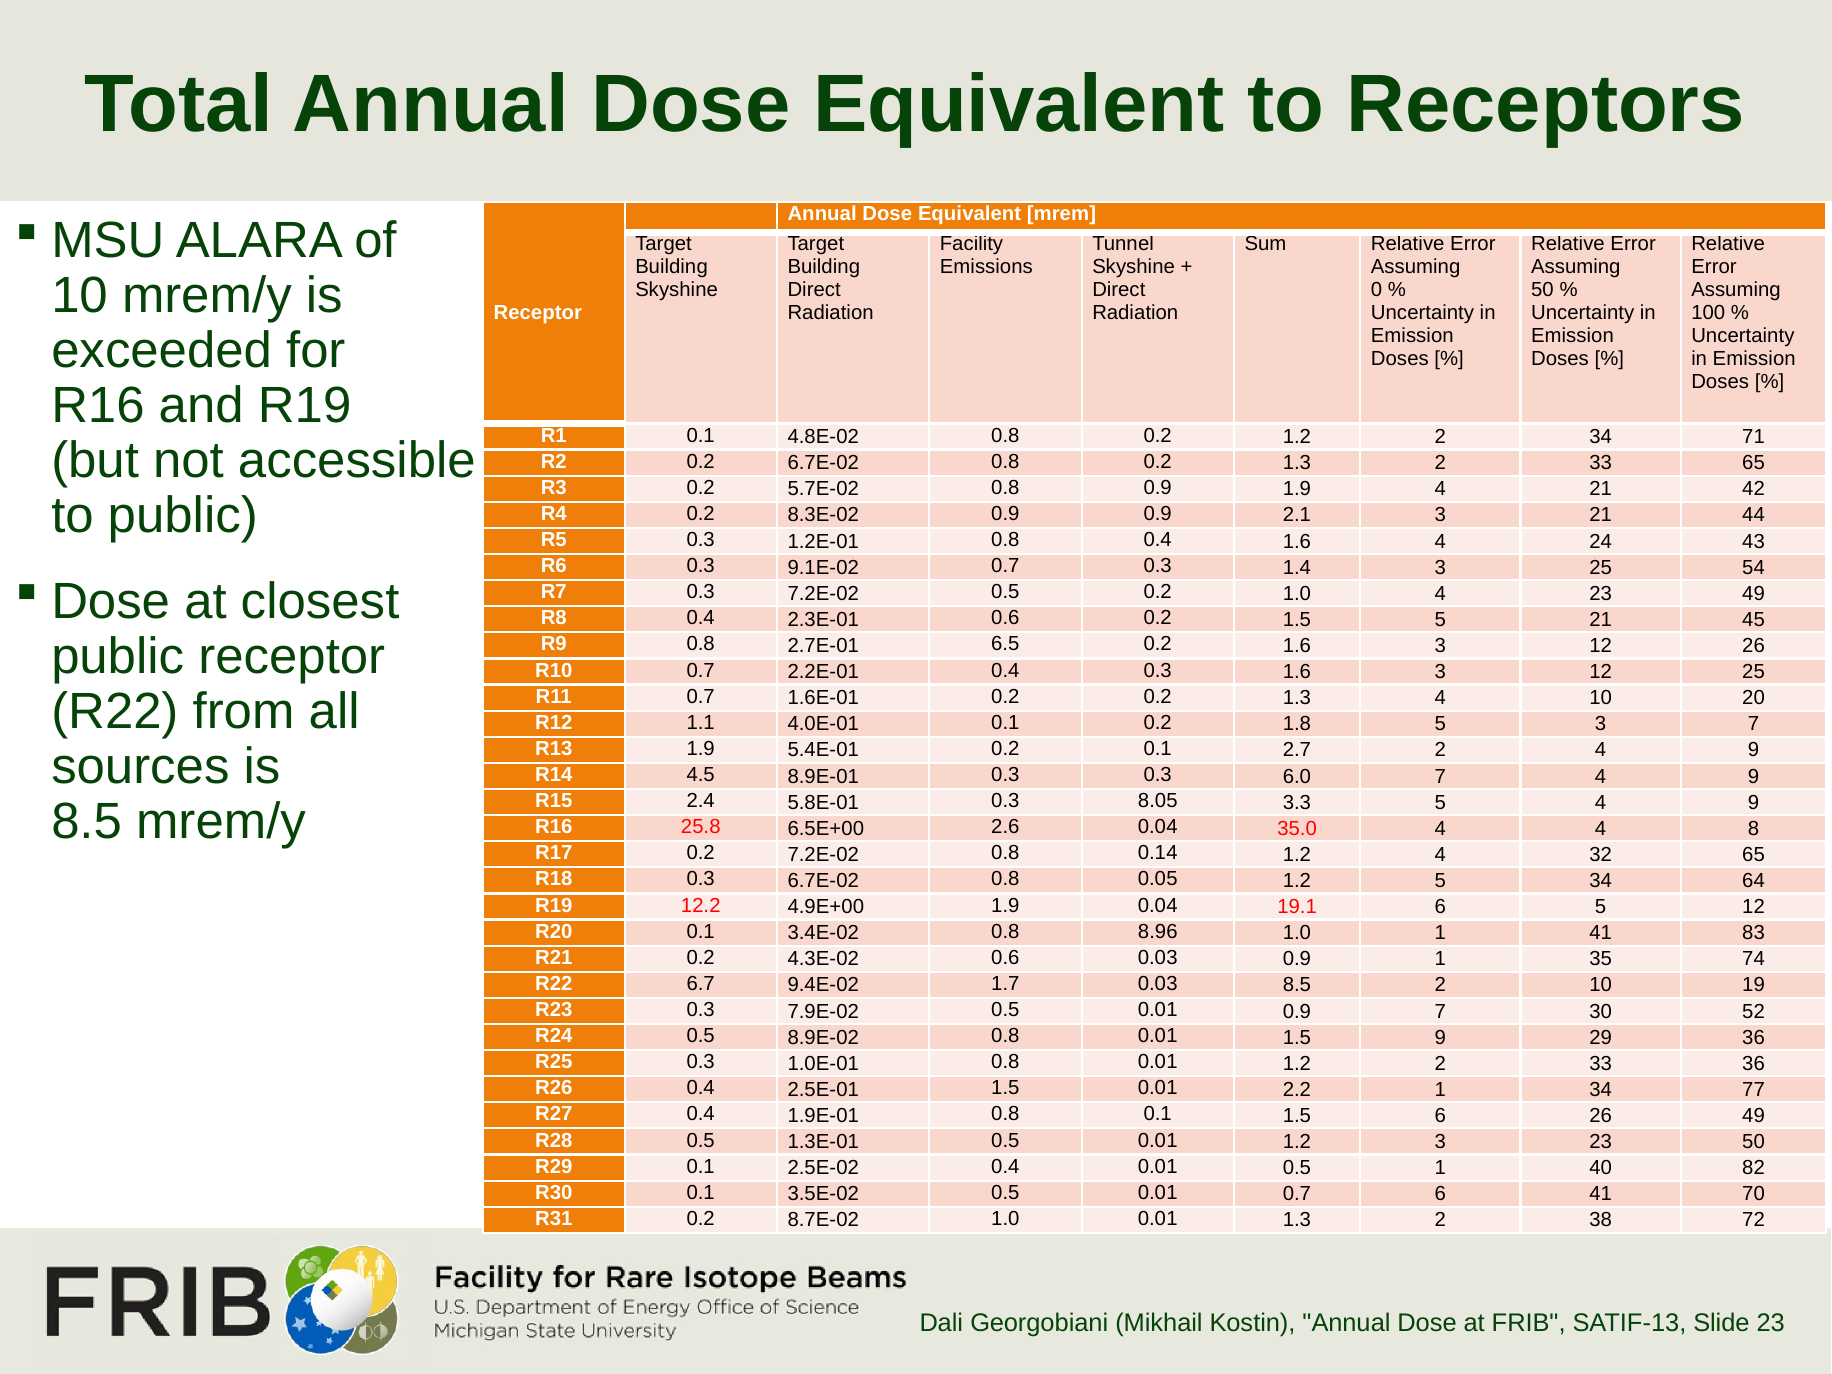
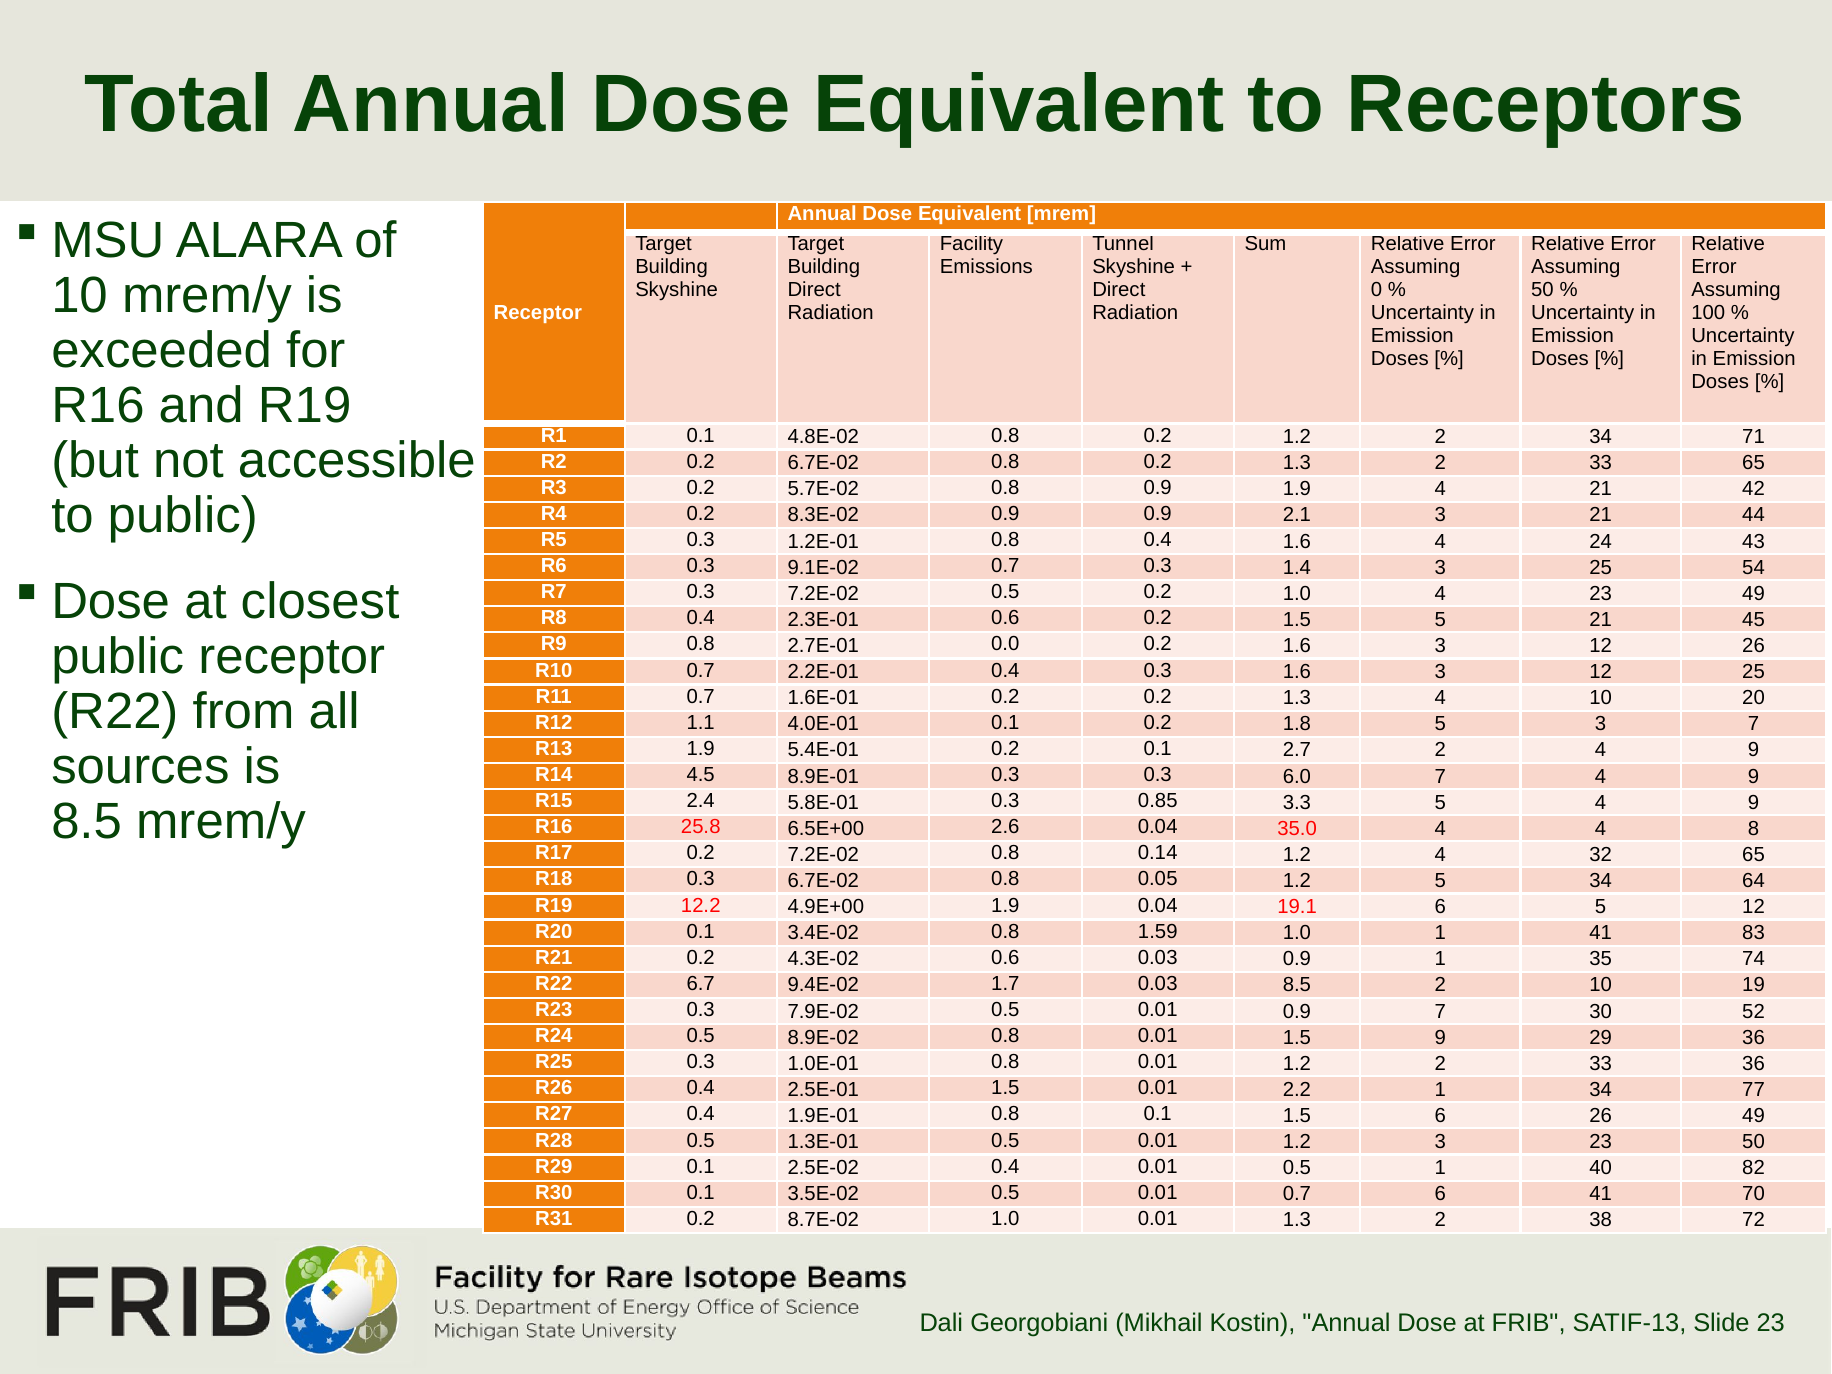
6.5: 6.5 -> 0.0 (1005, 644)
8.05: 8.05 -> 0.85 (1158, 801)
8.96: 8.96 -> 1.59 (1158, 931)
